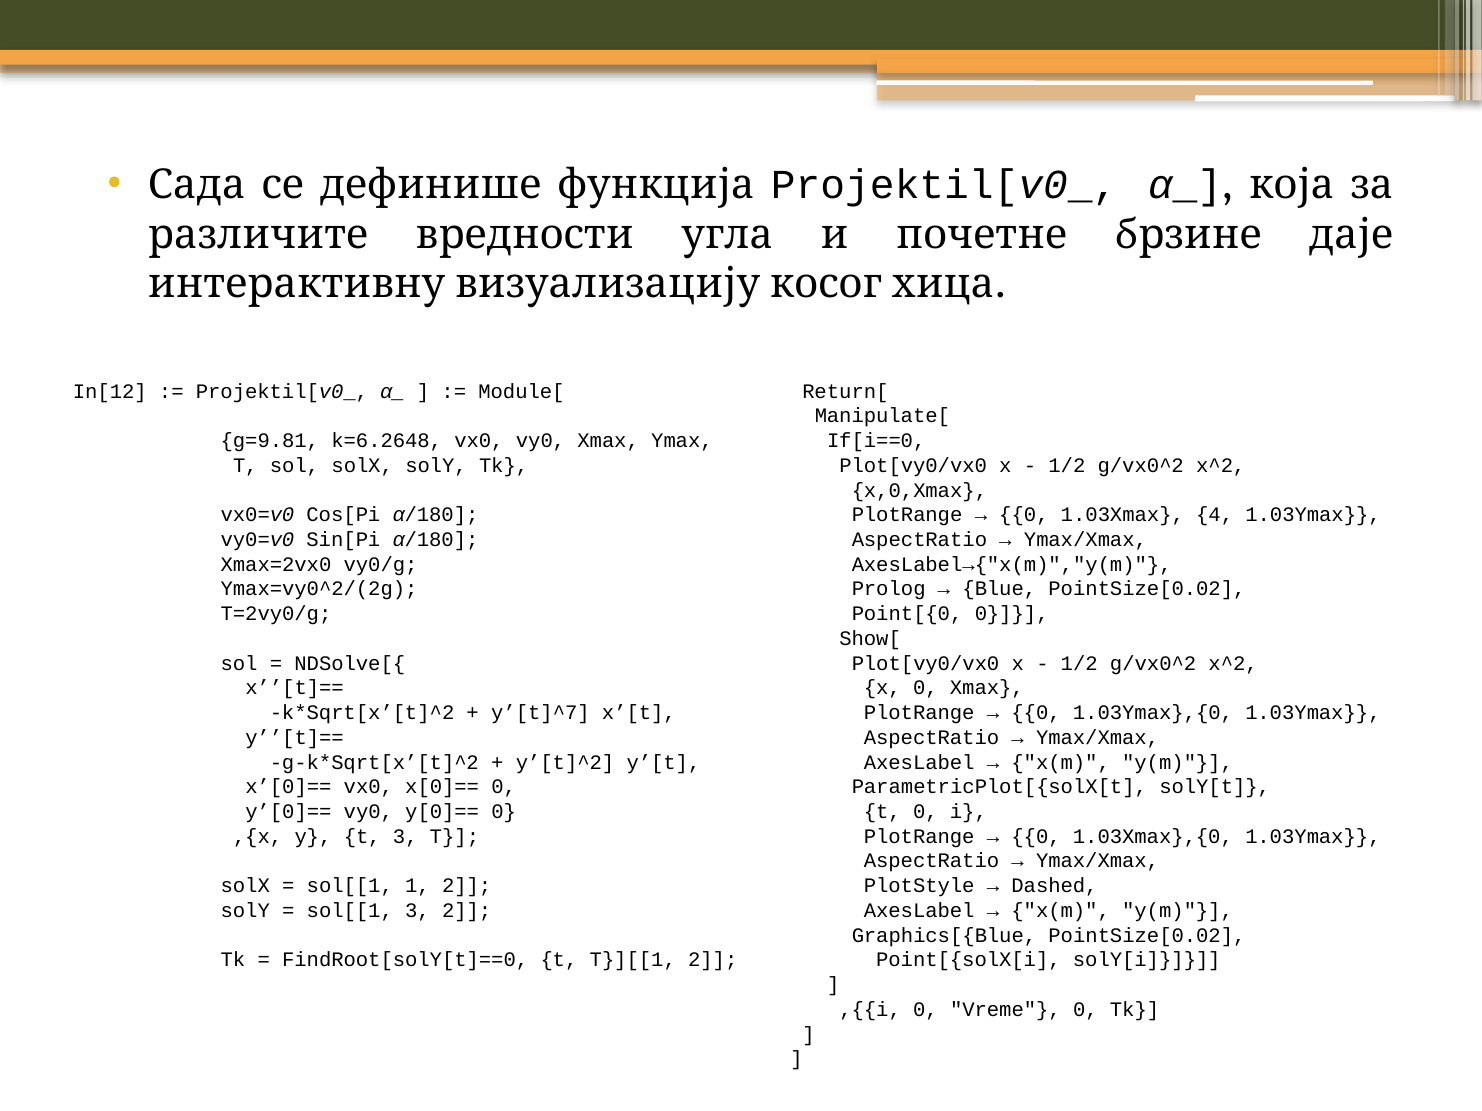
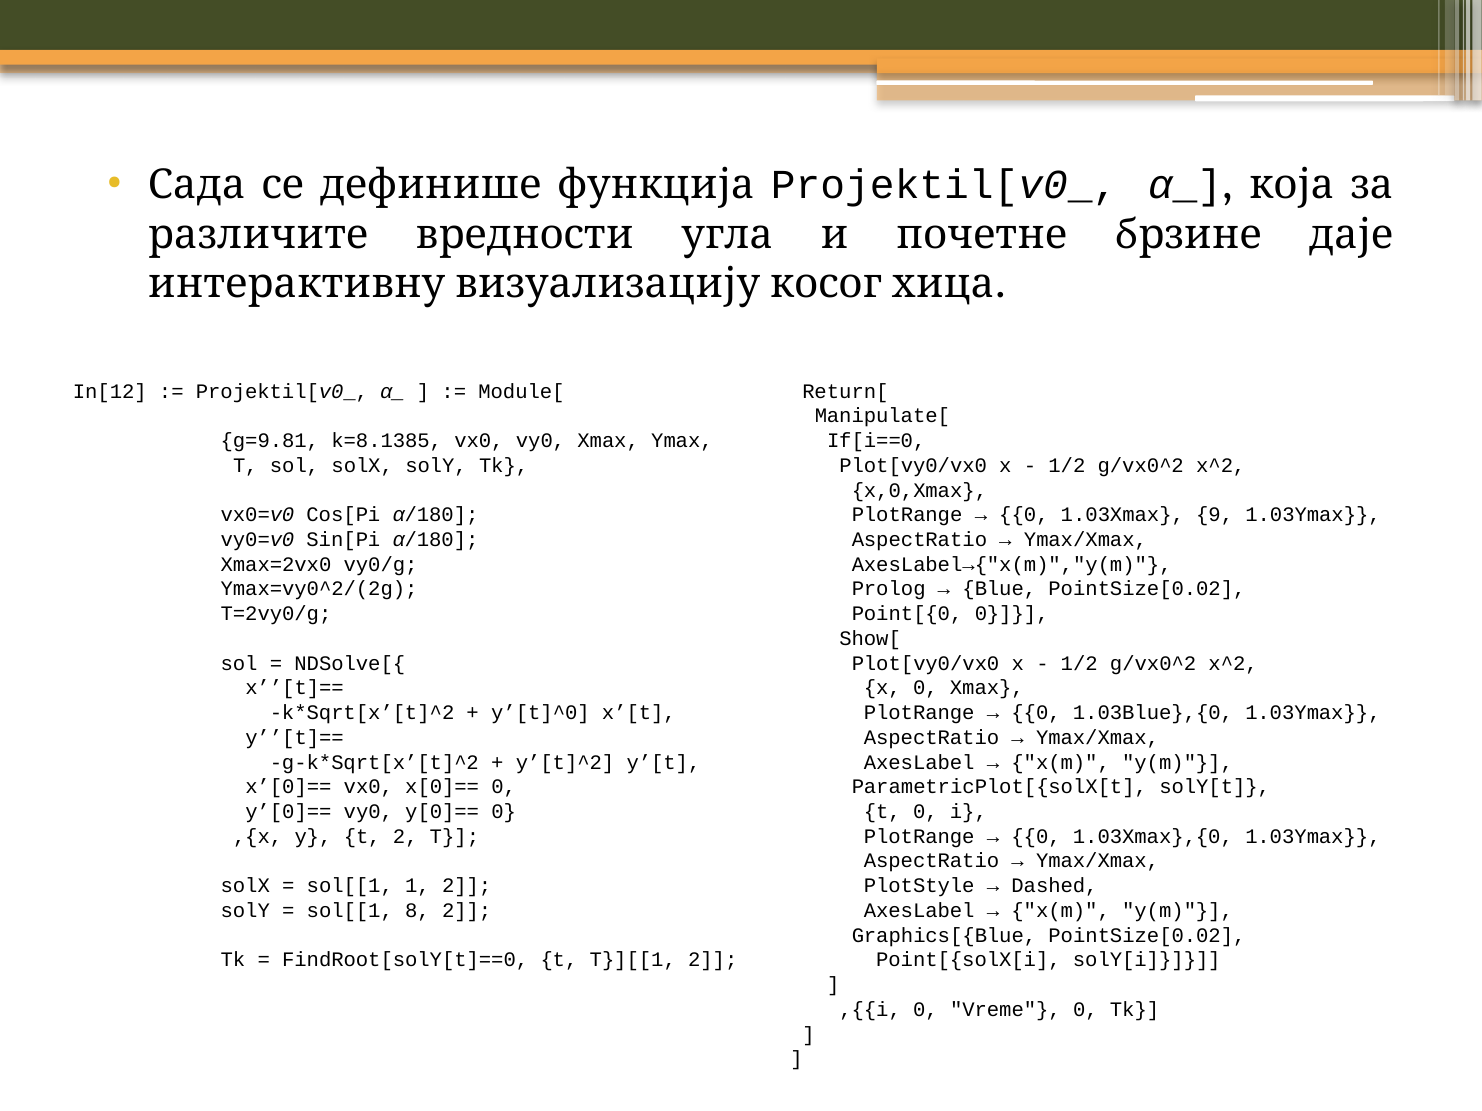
k=6.2648: k=6.2648 -> k=8.1385 (387, 441)
4: 4 -> 9 (1215, 515)
y’[t]^7: y’[t]^7 -> y’[t]^0 (540, 713)
1.03Ymax},{0: 1.03Ymax},{0 -> 1.03Blue},{0 (1153, 713)
t 3: 3 -> 2 (405, 837)
sol[[1 3: 3 -> 8 (418, 911)
